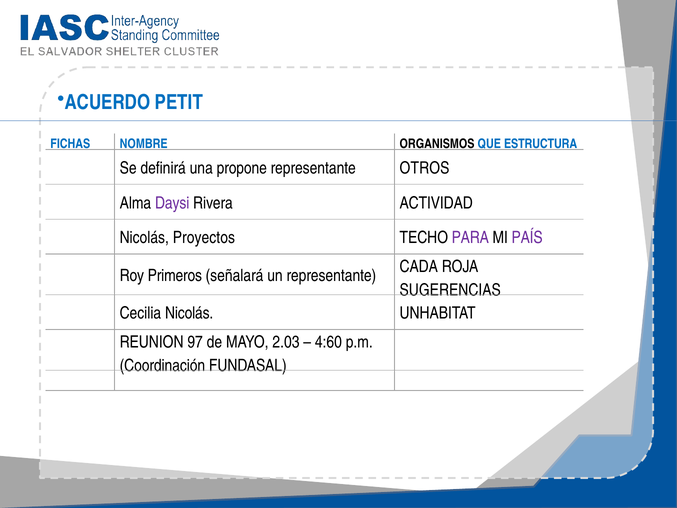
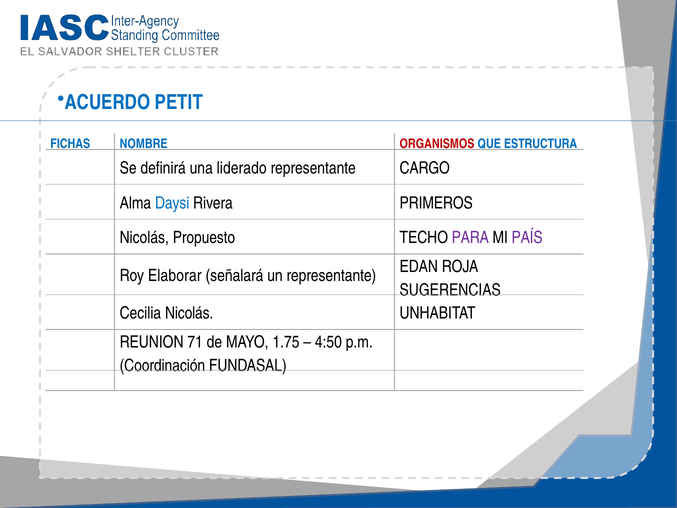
ORGANISMOS colour: black -> red (437, 144)
propone: propone -> liderado (242, 168)
OTROS: OTROS -> CARGO (425, 168)
Daysi colour: purple -> blue (172, 203)
ACTIVIDAD: ACTIVIDAD -> PRIMEROS (436, 203)
Proyectos: Proyectos -> Propuesto (204, 238)
CADA: CADA -> EDAN (419, 267)
Primeros: Primeros -> Elaborar (175, 275)
97: 97 -> 71 (195, 342)
2.03: 2.03 -> 1.75 (286, 342)
4:60: 4:60 -> 4:50 (328, 342)
